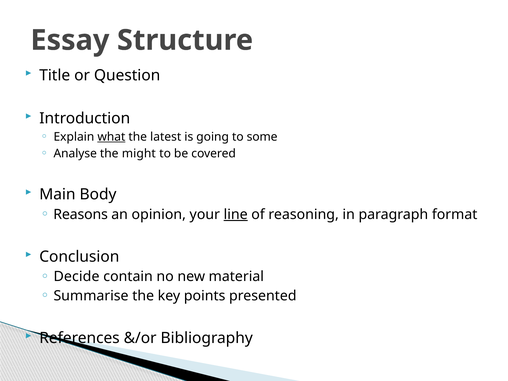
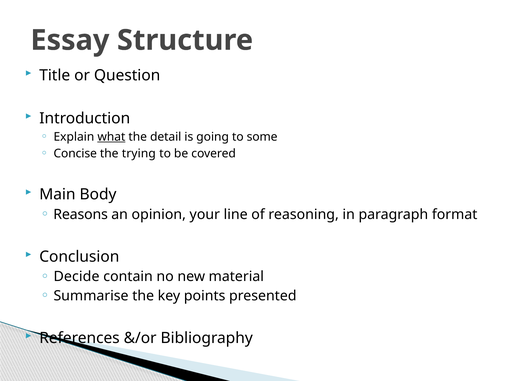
latest: latest -> detail (166, 137)
Analyse: Analyse -> Concise (75, 153)
might: might -> trying (139, 153)
line underline: present -> none (236, 214)
